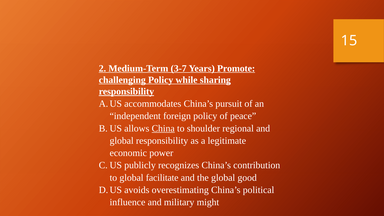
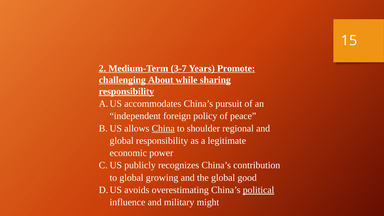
challenging Policy: Policy -> About (161, 80)
facilitate: facilitate -> growing (162, 178)
political underline: none -> present (259, 190)
